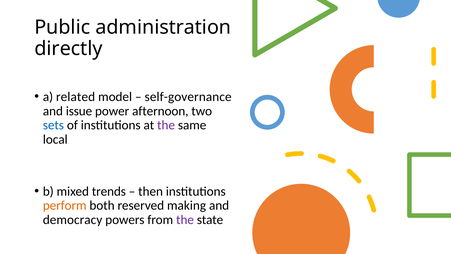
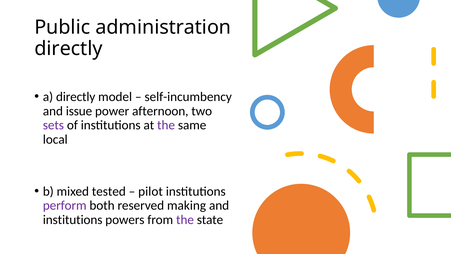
a related: related -> directly (76, 97)
self-governance: self-governance -> self-incumbency (188, 97)
sets colour: blue -> purple (53, 125)
trends: trends -> tested (109, 191)
then: then -> pilot (151, 191)
perform colour: orange -> purple (65, 205)
democracy: democracy -> institutions (73, 220)
